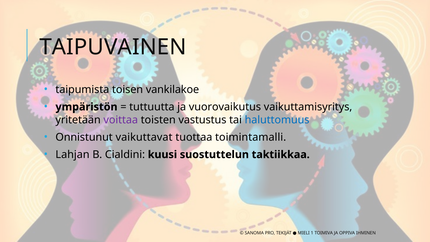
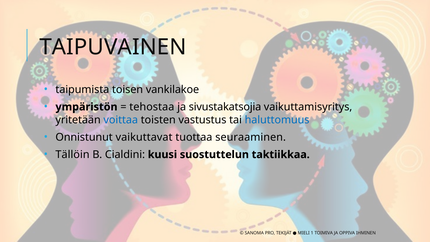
tuttuutta: tuttuutta -> tehostaa (152, 107)
vuorovaikutus: vuorovaikutus -> sivustakatsojia (225, 107)
voittaa colour: purple -> blue (121, 120)
toimintamalli: toimintamalli -> seuraaminen (251, 137)
Lahjan: Lahjan -> Tällöin (72, 154)
